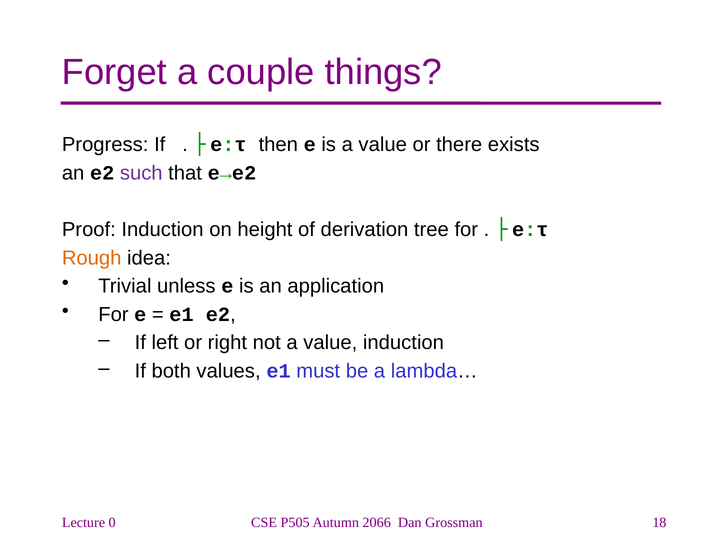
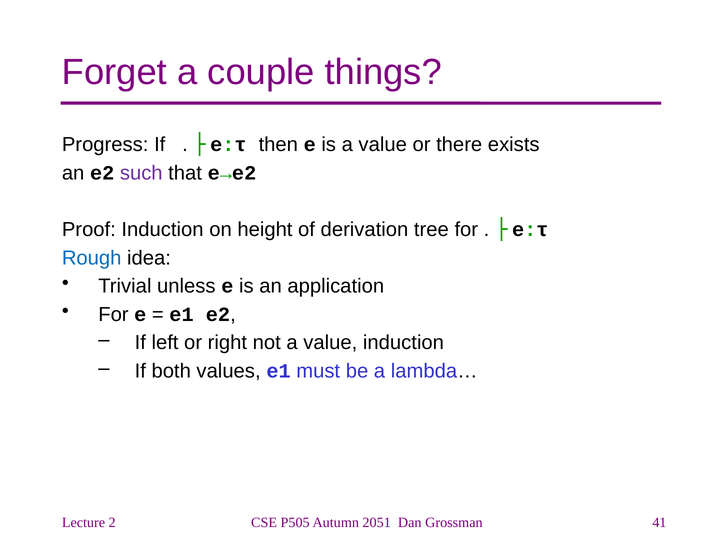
Rough colour: orange -> blue (92, 258)
0: 0 -> 2 (112, 523)
2066: 2066 -> 2051 (377, 523)
18: 18 -> 41 (659, 523)
